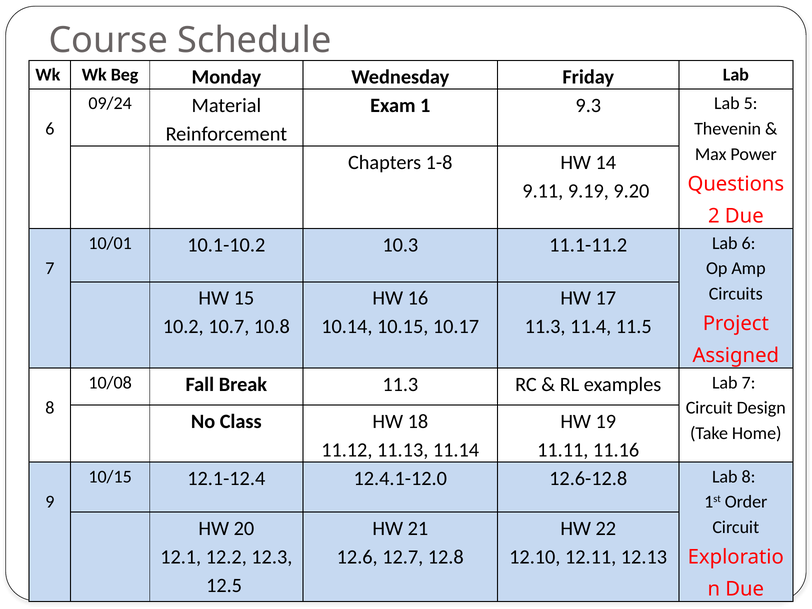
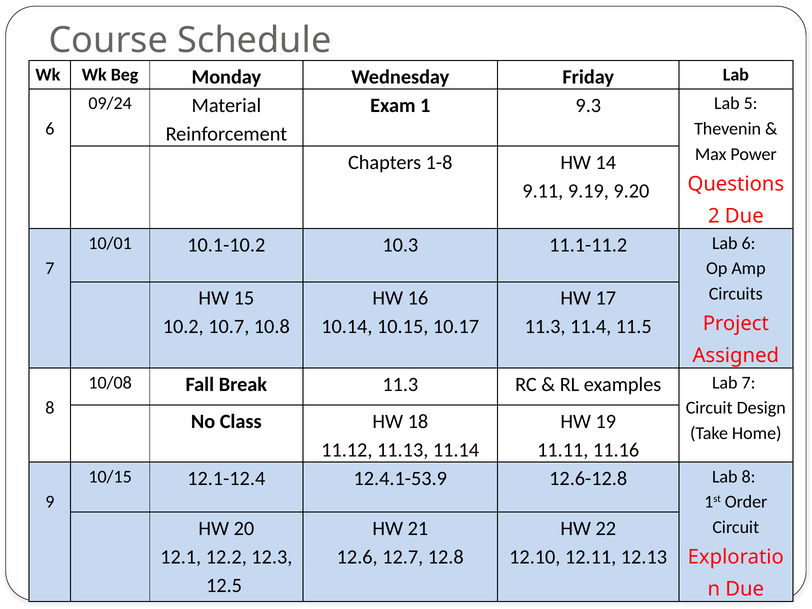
12.4.1-12.0: 12.4.1-12.0 -> 12.4.1-53.9 (400, 478)
